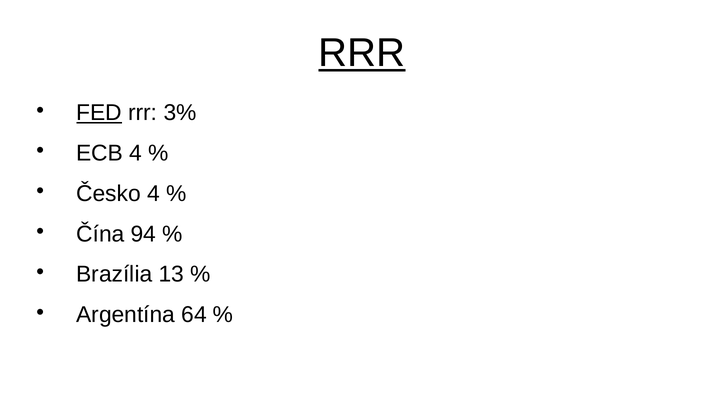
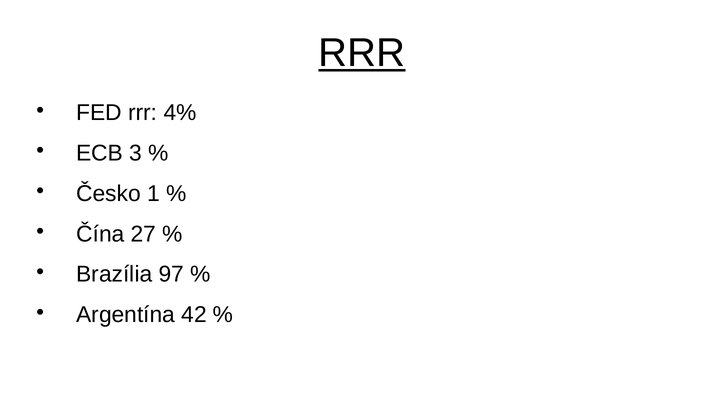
FED underline: present -> none (99, 113)
3%: 3% -> 4% (180, 113)
ECB 4: 4 -> 3 (136, 153)
Česko 4: 4 -> 1 (154, 193)
94: 94 -> 27 (143, 234)
13: 13 -> 97 (171, 274)
64: 64 -> 42 (194, 315)
